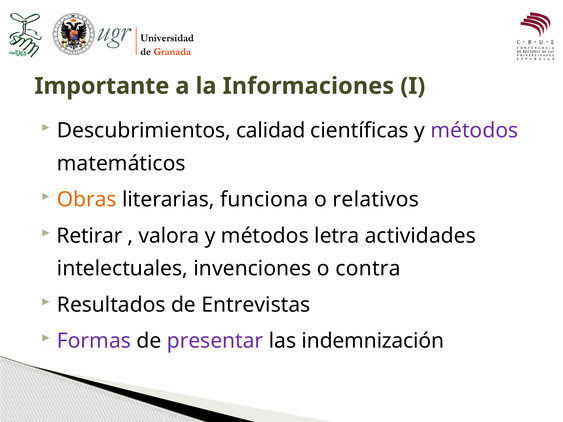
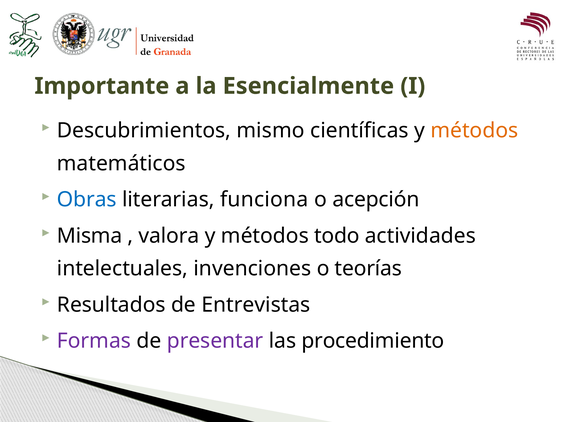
Informaciones: Informaciones -> Esencialmente (308, 86)
calidad: calidad -> mismo (271, 131)
métodos colour: purple -> orange (474, 131)
Obras colour: orange -> blue (87, 200)
relativos: relativos -> acepción (376, 200)
Retirar: Retirar -> Misma (90, 236)
letra: letra -> todo (337, 236)
contra: contra -> teorías (368, 269)
indemnización: indemnización -> procedimiento (373, 341)
